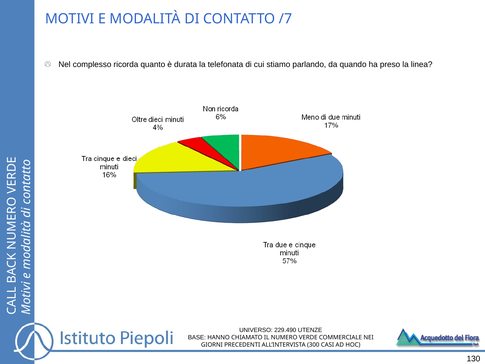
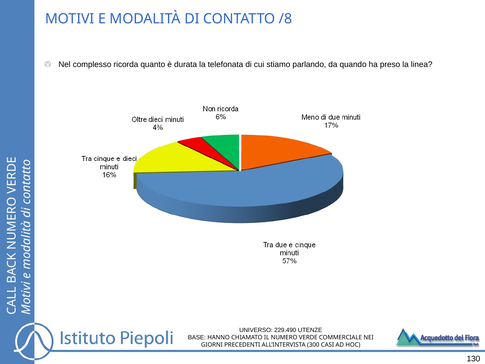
/7: /7 -> /8 (286, 19)
